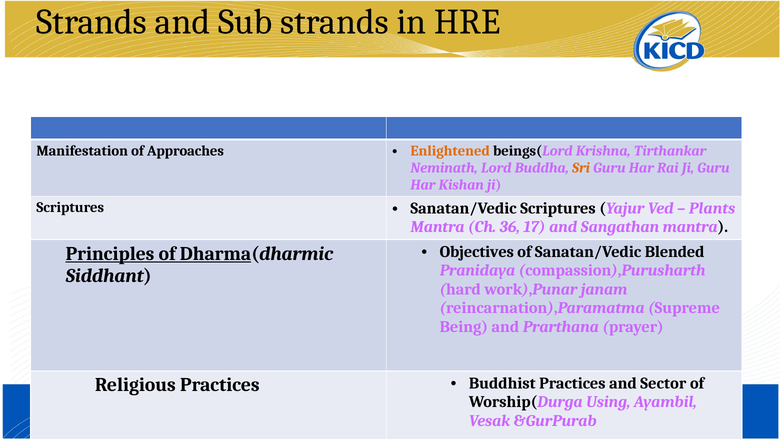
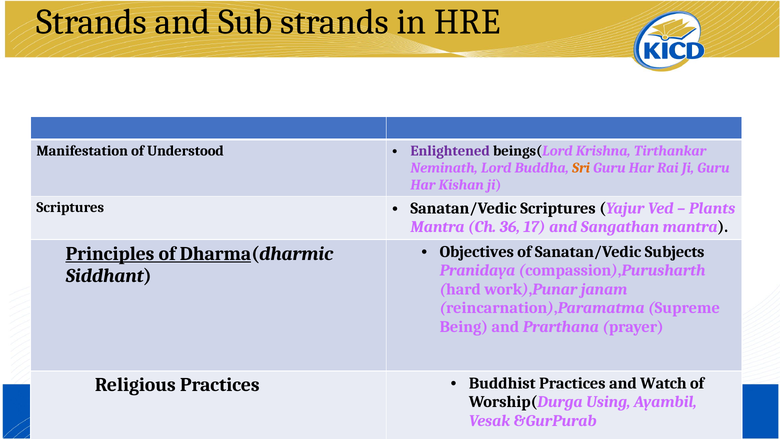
Approaches: Approaches -> Understood (185, 151)
Enlightened colour: orange -> purple (450, 151)
Blended: Blended -> Subjects (675, 252)
Sector: Sector -> Watch (663, 383)
